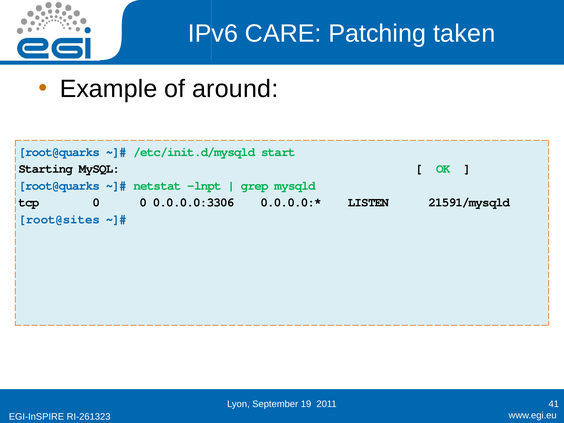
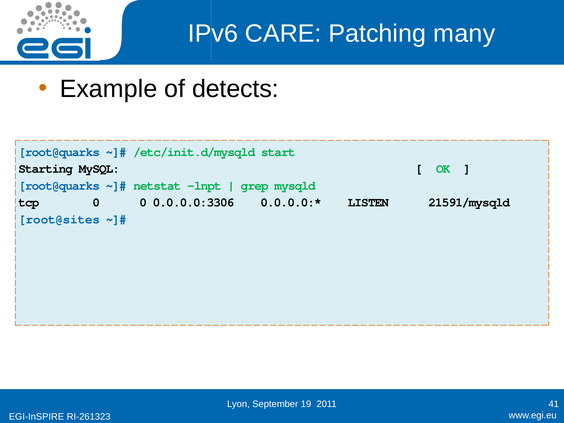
taken: taken -> many (464, 34)
around: around -> detects (235, 89)
